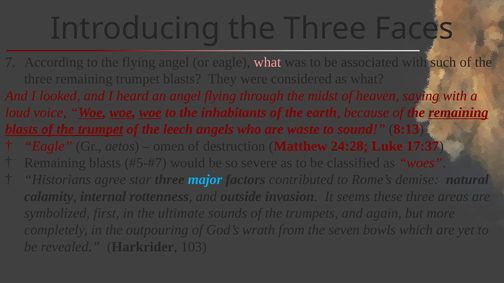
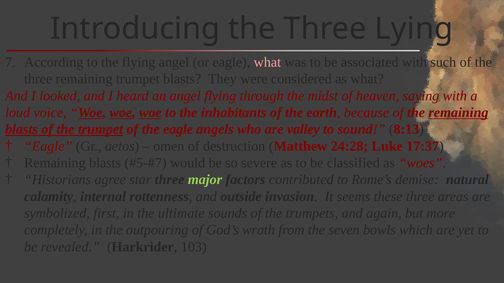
Faces: Faces -> Lying (414, 29)
the leech: leech -> eagle (178, 130)
waste: waste -> valley (303, 130)
major colour: light blue -> light green (205, 180)
